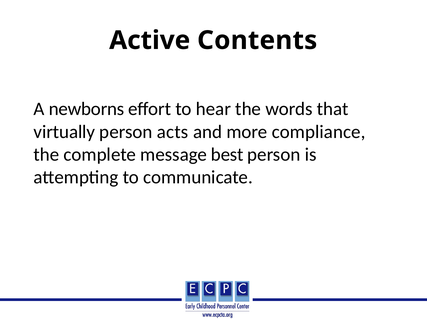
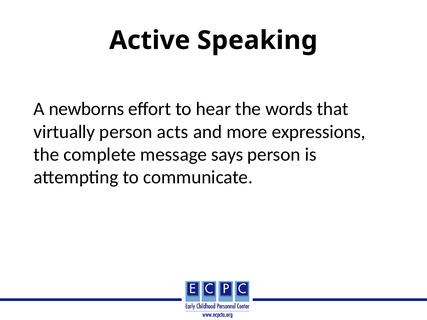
Contents: Contents -> Speaking (257, 40)
compliance: compliance -> expressions (319, 132)
best: best -> says (227, 155)
